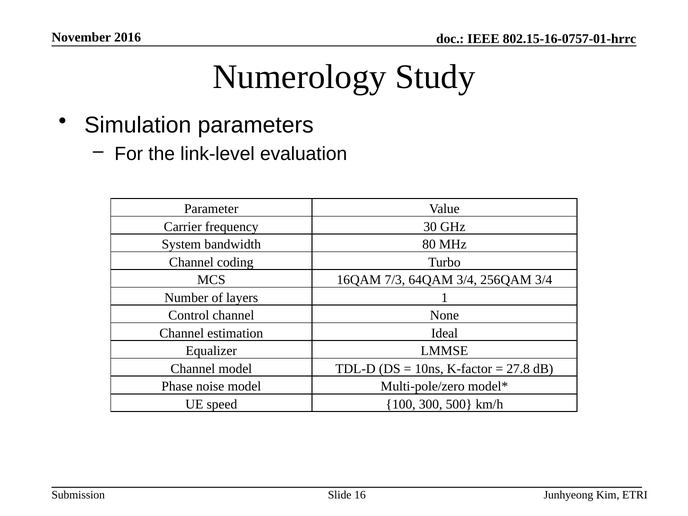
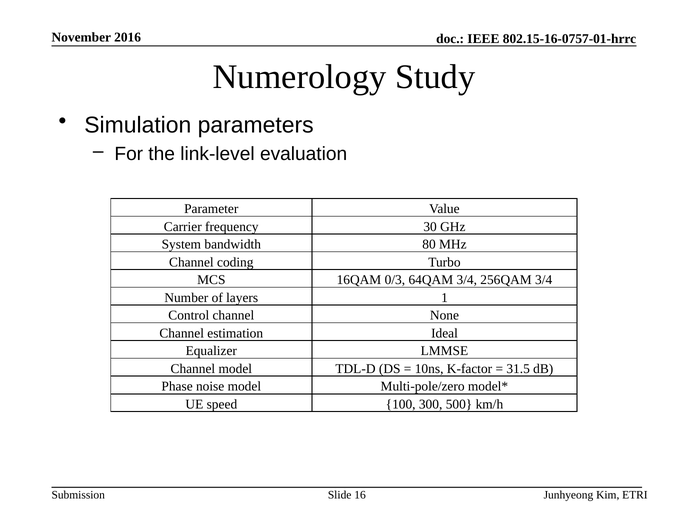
7/3: 7/3 -> 0/3 (395, 280)
27.8: 27.8 -> 31.5 (518, 369)
